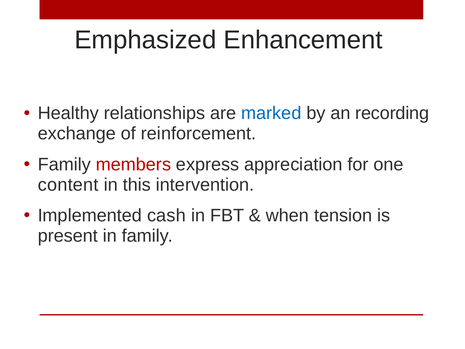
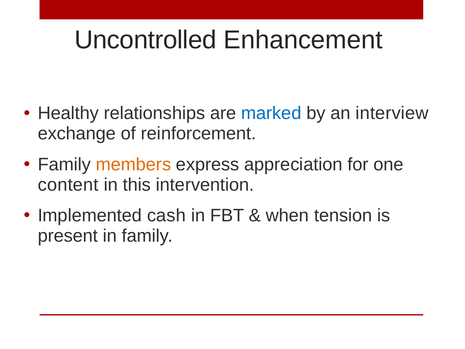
Emphasized: Emphasized -> Uncontrolled (145, 40)
recording: recording -> interview (392, 113)
members colour: red -> orange (133, 164)
